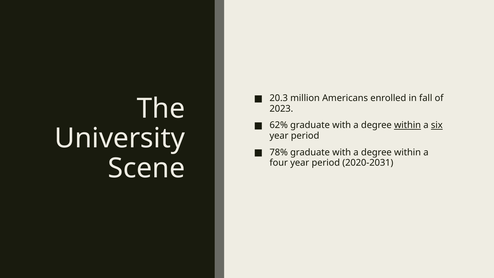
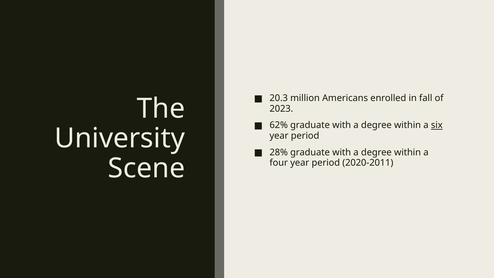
within underline: present -> none (408, 125)
78%: 78% -> 28% (279, 152)
2020-2031: 2020-2031 -> 2020-2011 (368, 163)
